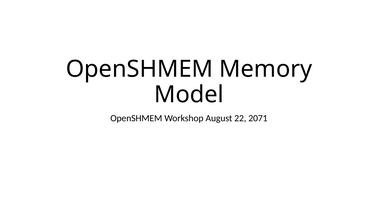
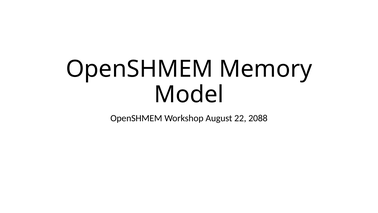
2071: 2071 -> 2088 (258, 118)
